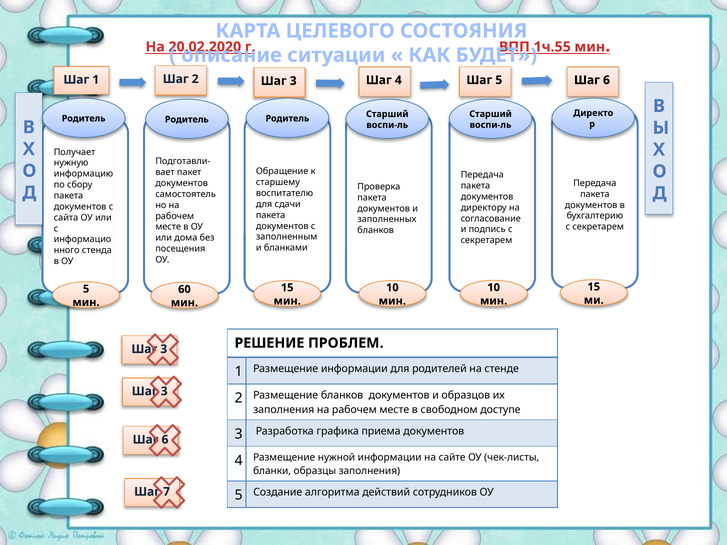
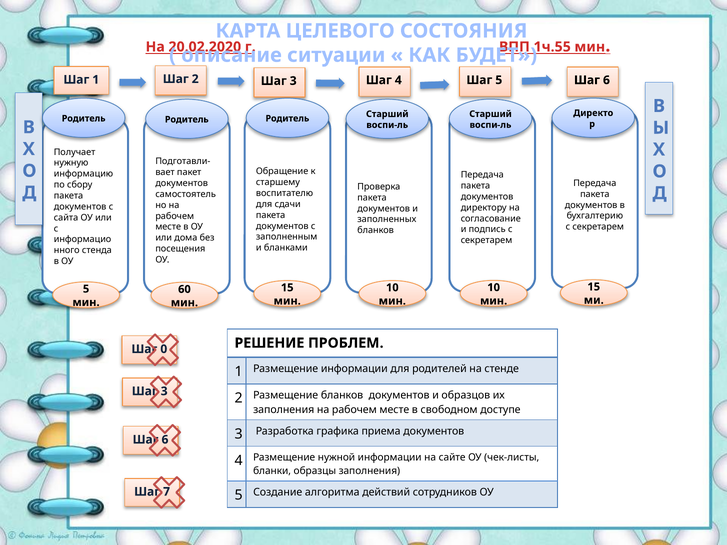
3: 3 -> 0 (164, 349)
